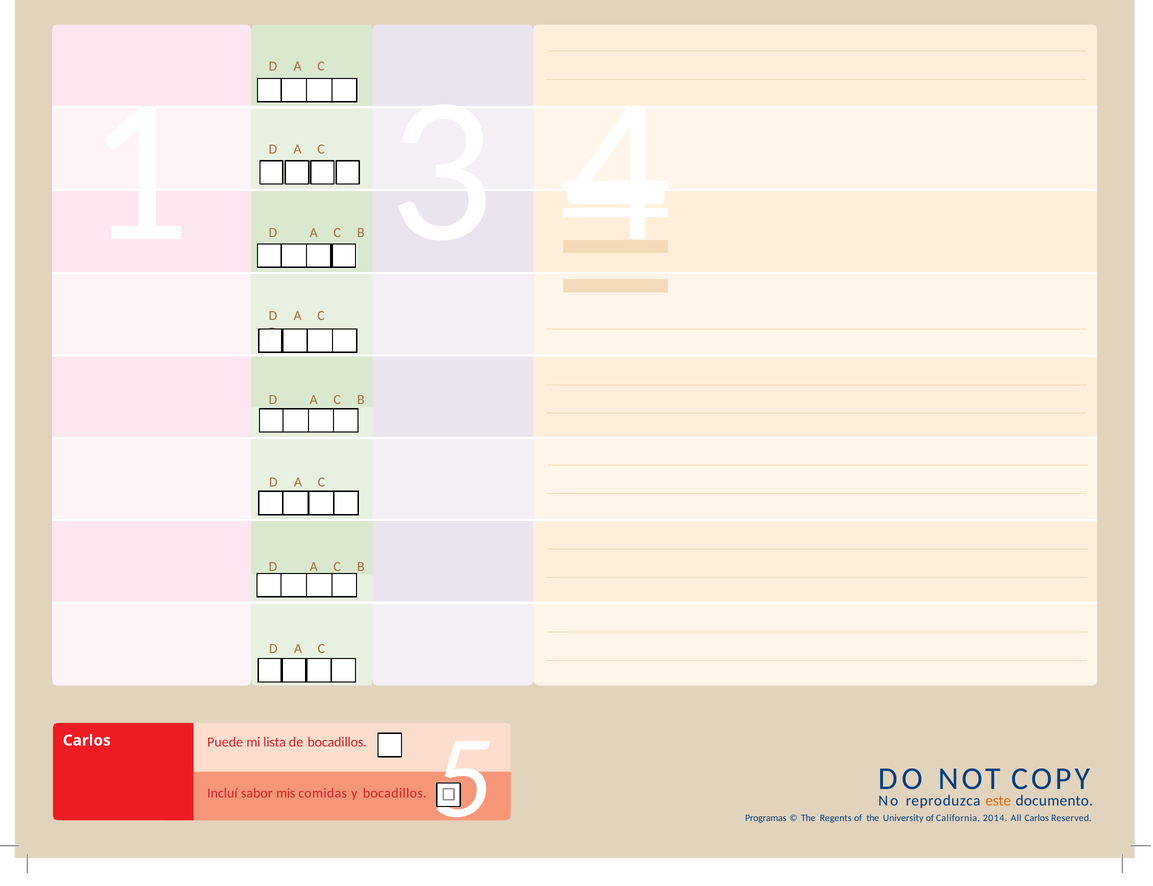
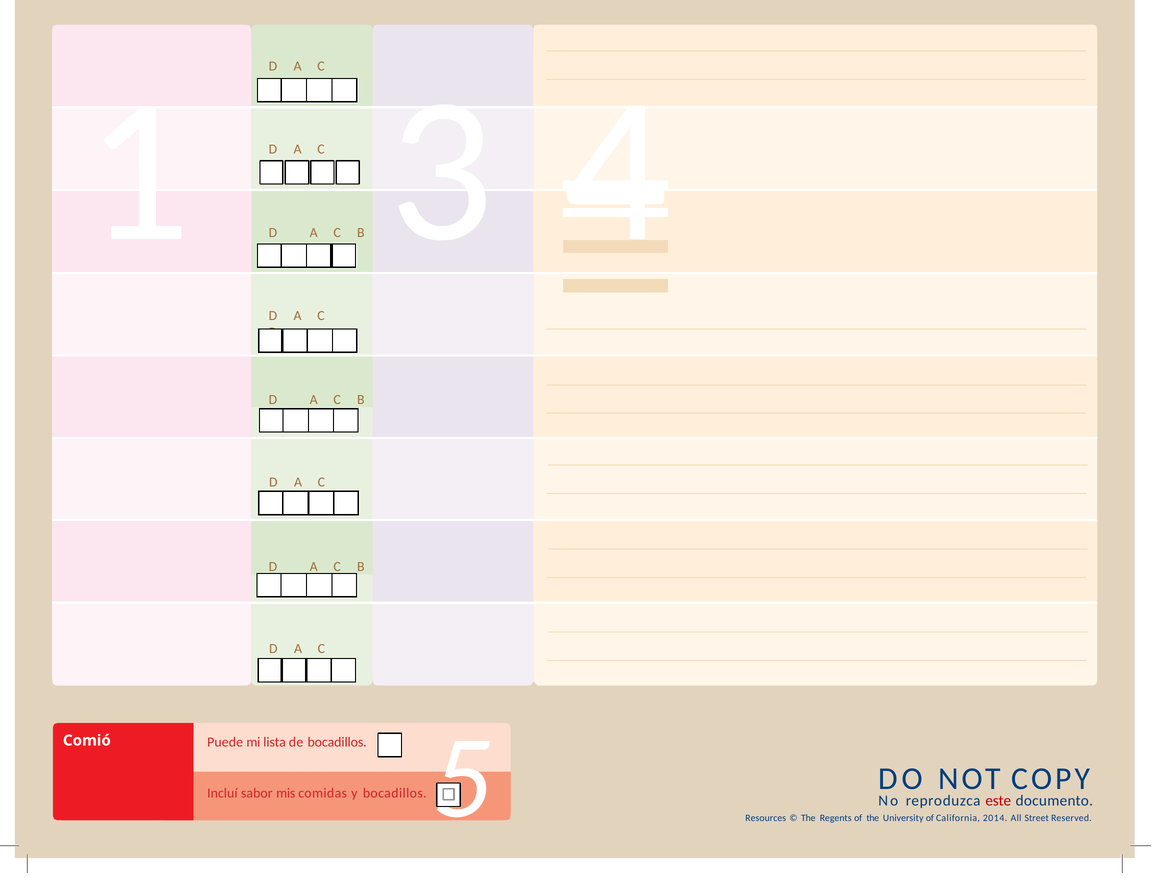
Carlos: Carlos -> Comió (87, 740)
este colour: orange -> red (998, 800)
Programas: Programas -> Resources (766, 818)
All Carlos: Carlos -> Street (1037, 818)
